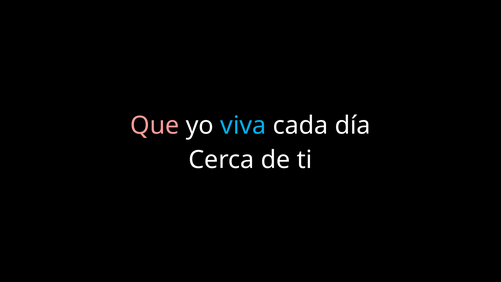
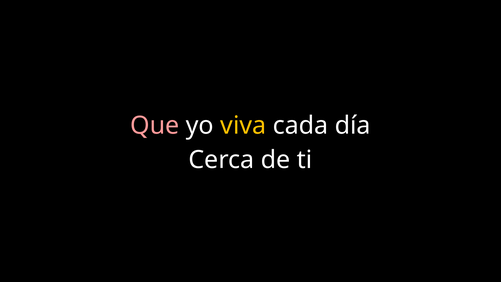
viva colour: light blue -> yellow (243, 126)
